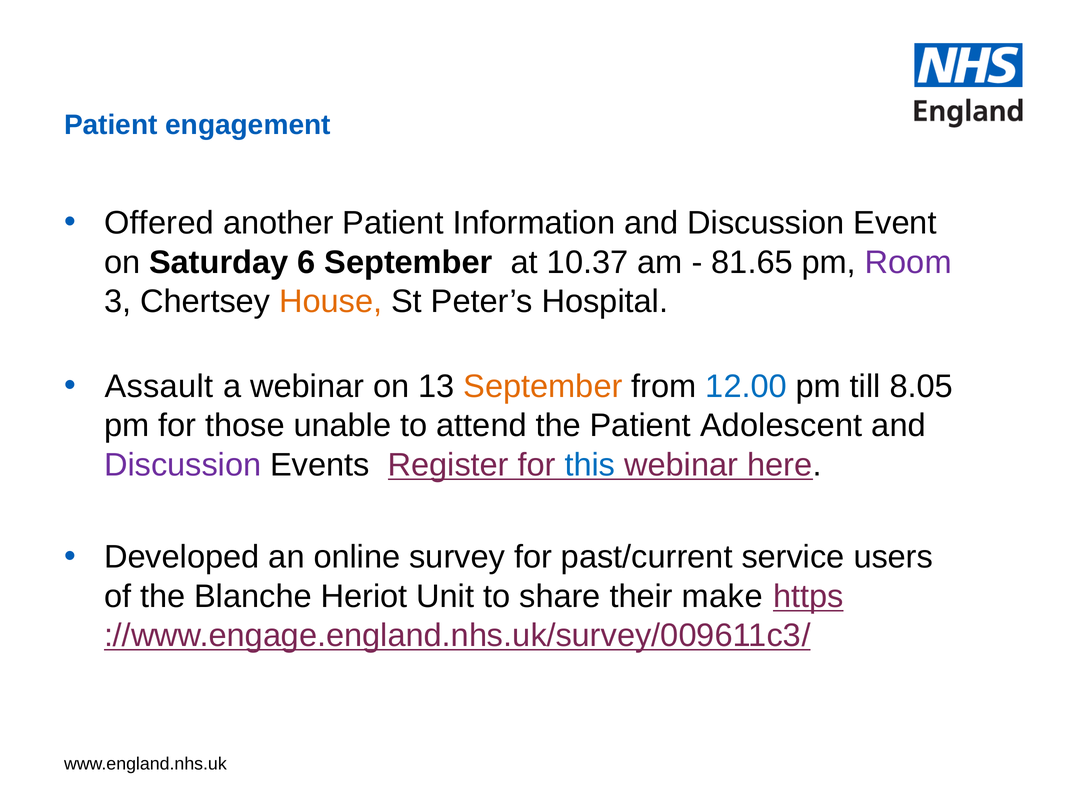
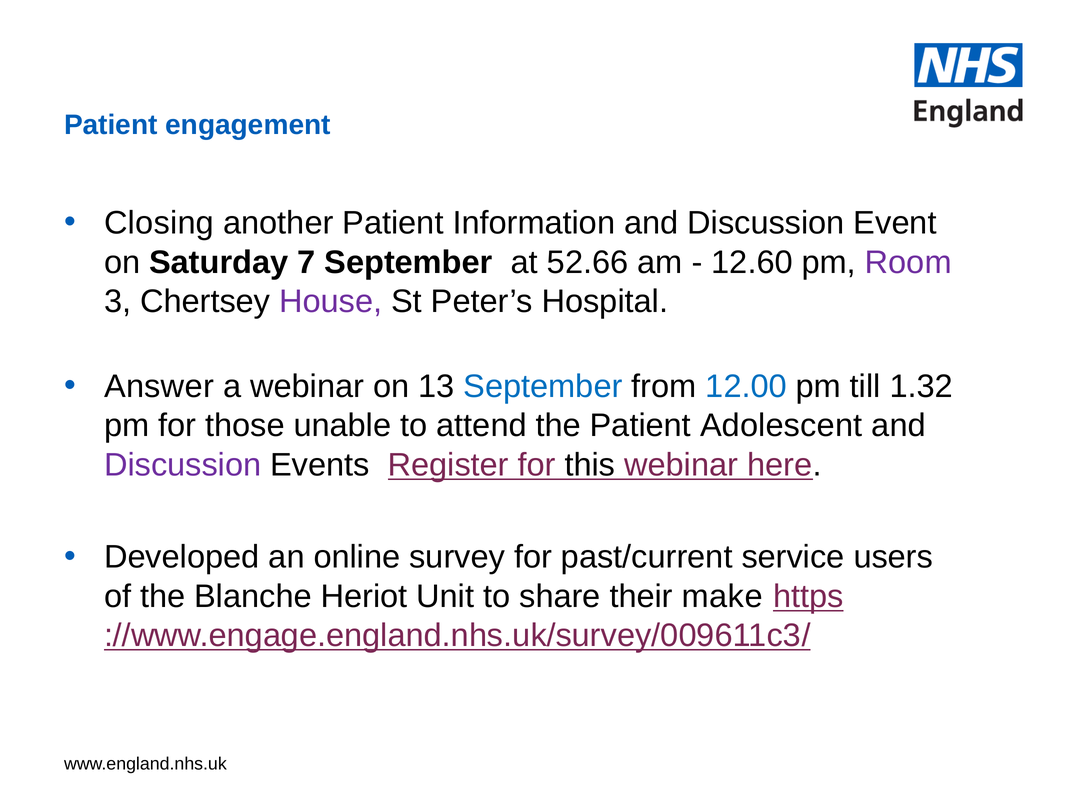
Offered: Offered -> Closing (159, 223)
6: 6 -> 7 (306, 262)
10.37: 10.37 -> 52.66 (588, 262)
81.65: 81.65 -> 12.60 (752, 262)
House colour: orange -> purple (331, 301)
Assault: Assault -> Answer (159, 387)
September colour: orange -> blue (543, 387)
8.05: 8.05 -> 1.32 (921, 387)
this colour: blue -> black (590, 465)
